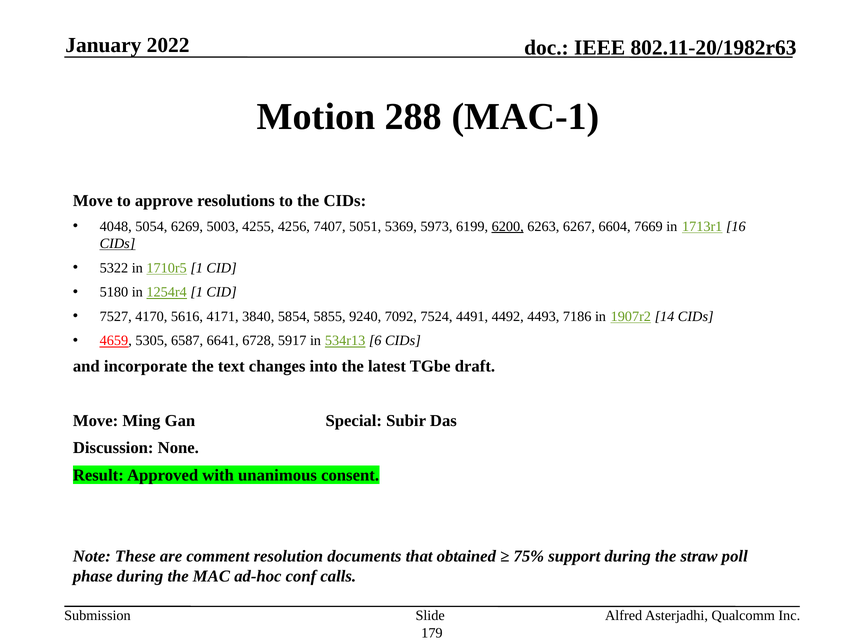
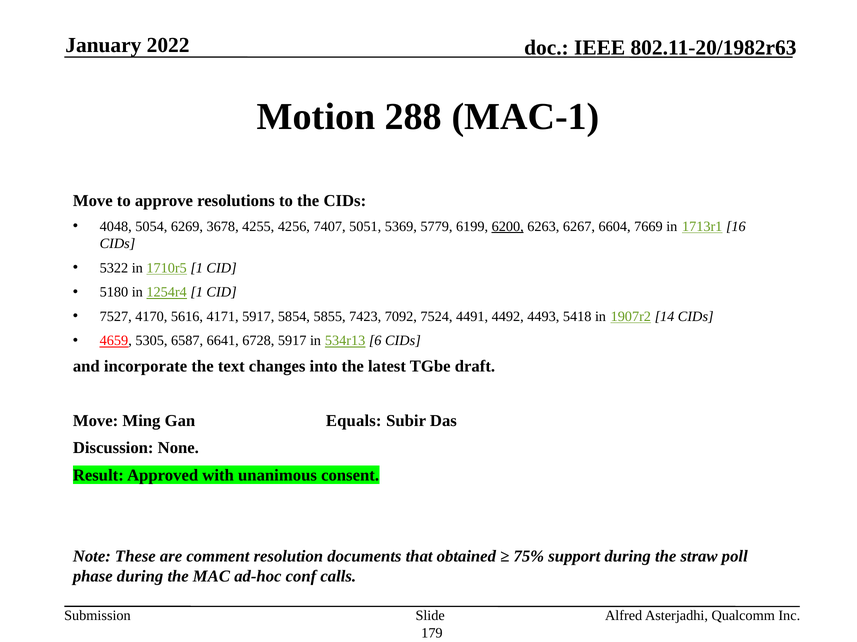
5003: 5003 -> 3678 (223, 227)
5973: 5973 -> 5779 (436, 227)
CIDs underline: present -> none (118, 244)
4171 3840: 3840 -> 5917 (258, 317)
9240: 9240 -> 7423 (365, 317)
7186: 7186 -> 5418 (577, 317)
Special: Special -> Equals (354, 421)
